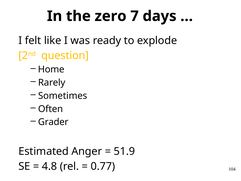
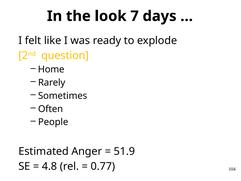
zero: zero -> look (111, 16)
Grader: Grader -> People (53, 122)
